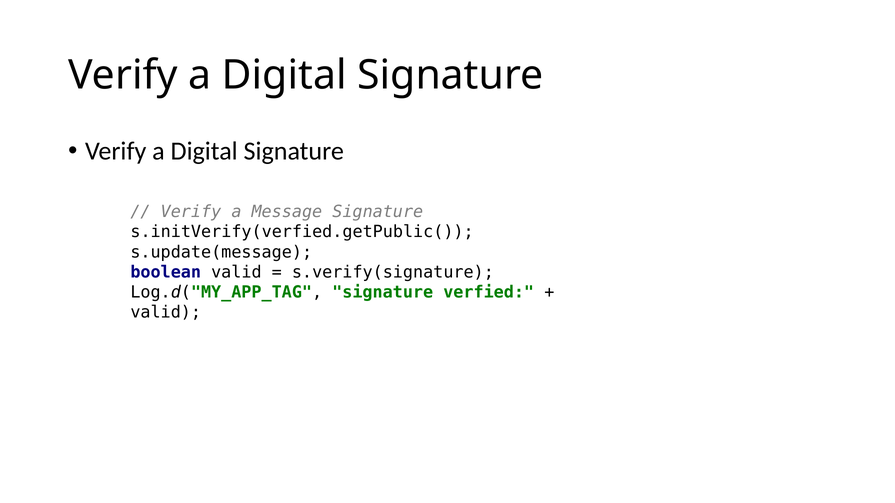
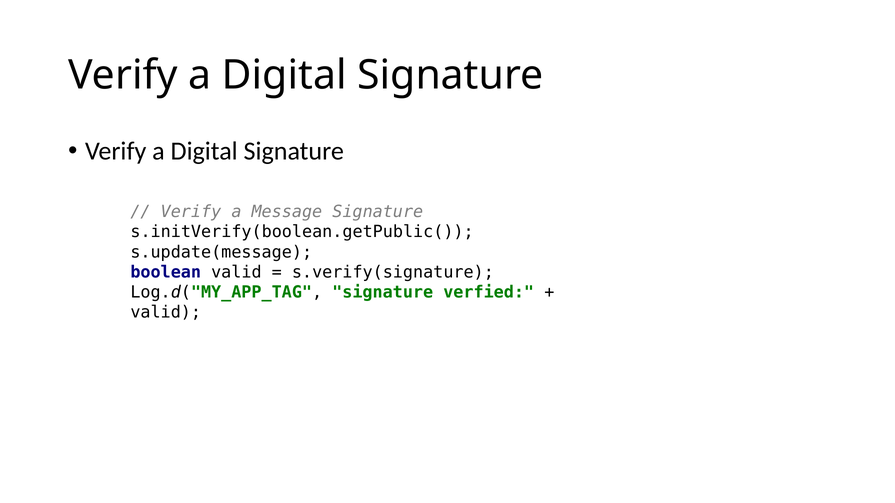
s.initVerify(verfied.getPublic(: s.initVerify(verfied.getPublic( -> s.initVerify(boolean.getPublic( (302, 232)
